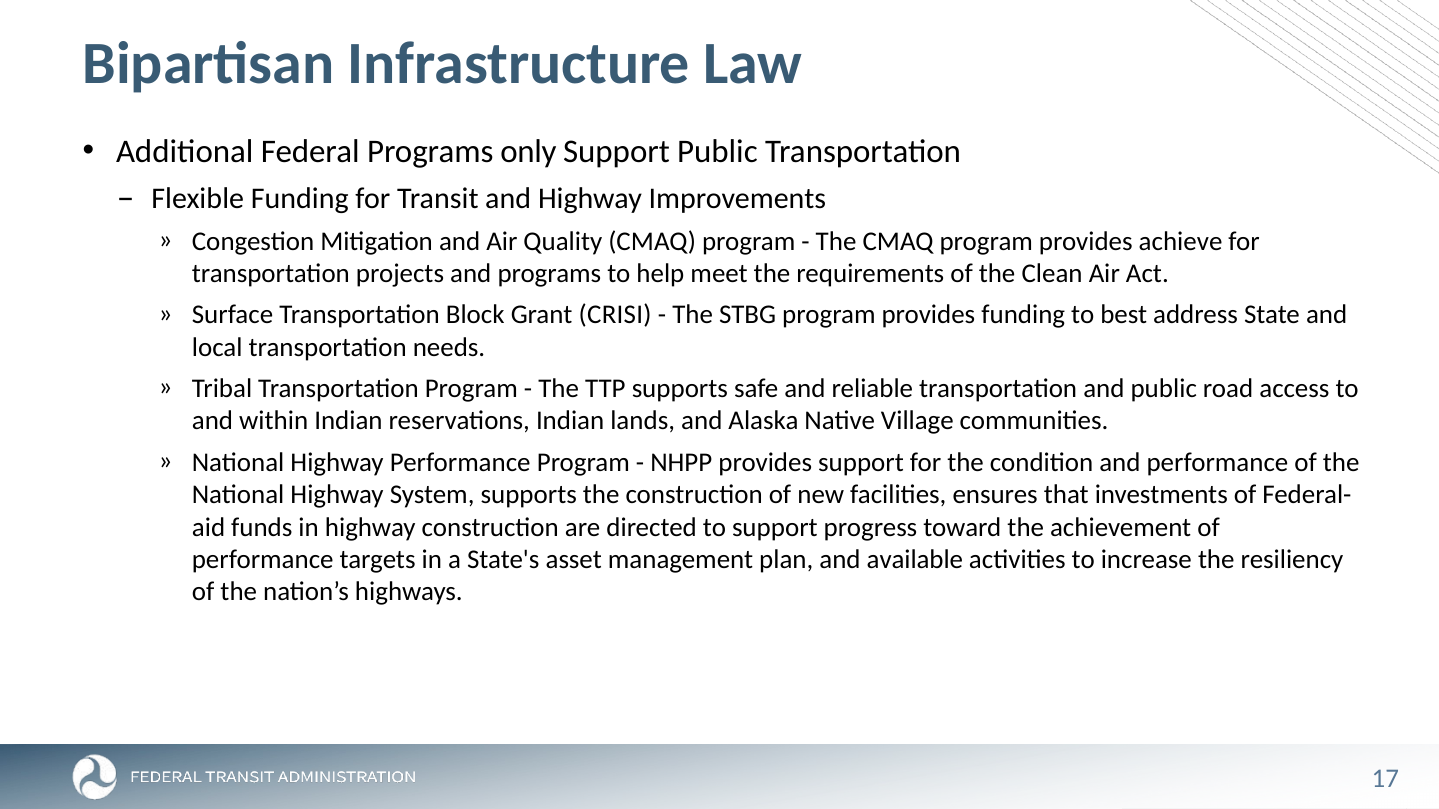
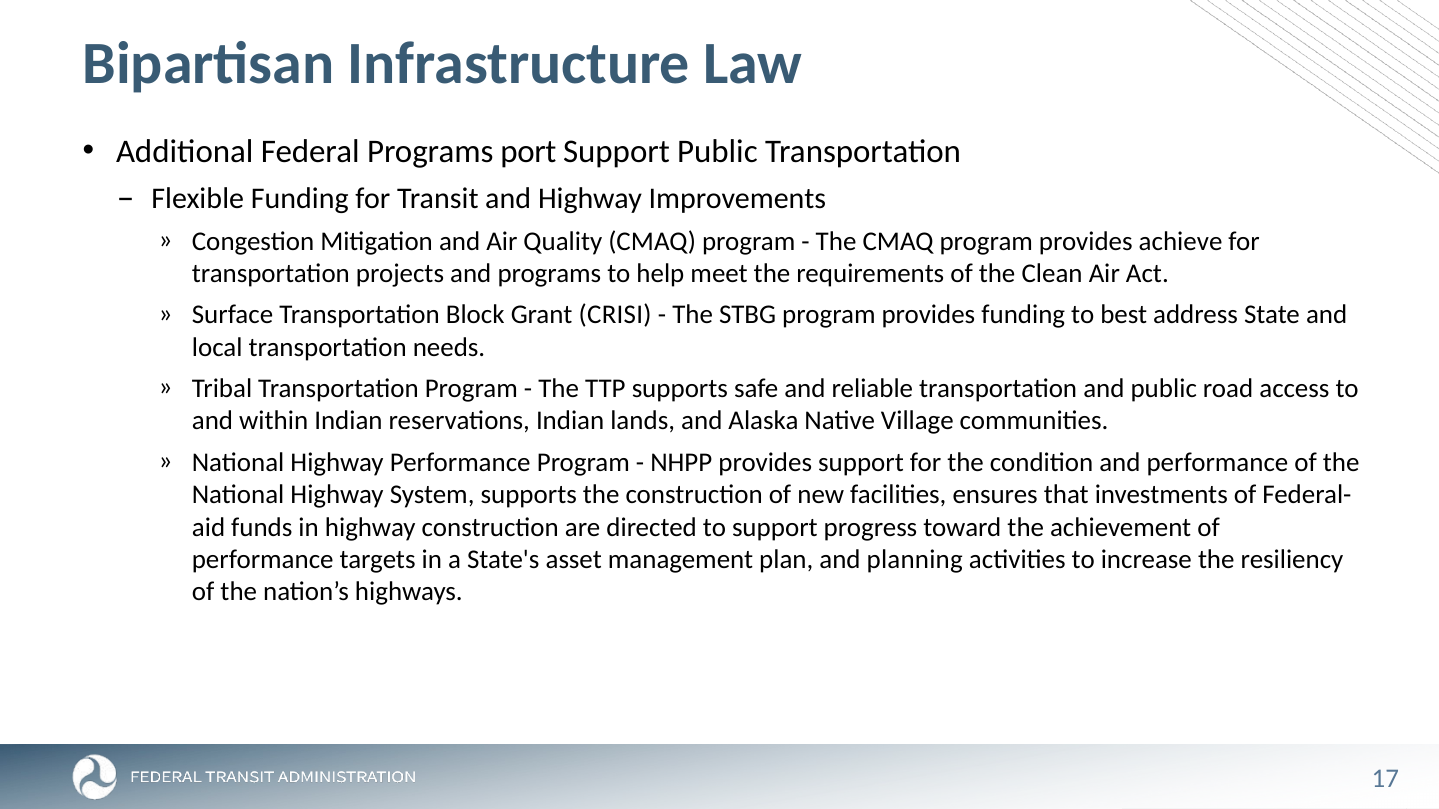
only: only -> port (528, 152)
available: available -> planning (915, 560)
